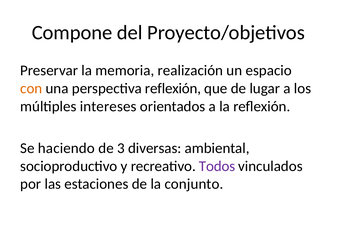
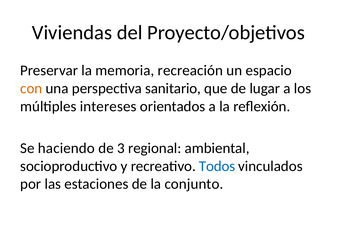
Compone: Compone -> Viviendas (72, 33)
realización: realización -> recreación (190, 71)
perspectiva reflexión: reflexión -> sanitario (173, 89)
diversas: diversas -> regional (155, 149)
Todos colour: purple -> blue (217, 167)
